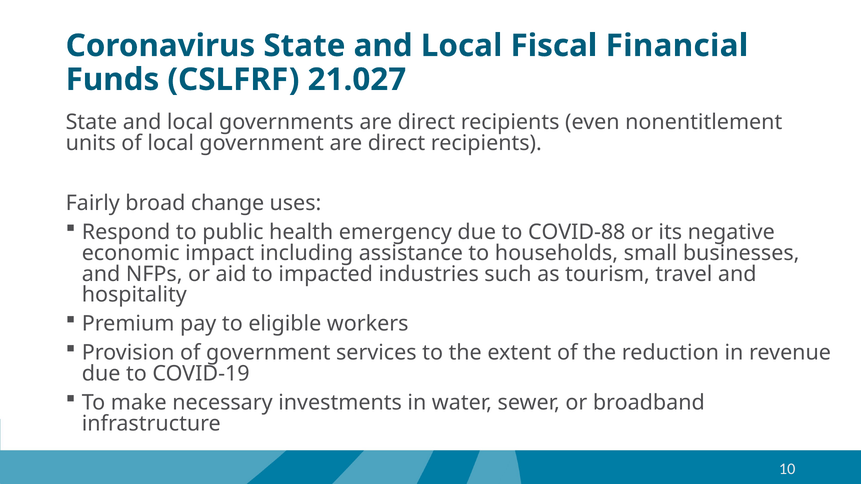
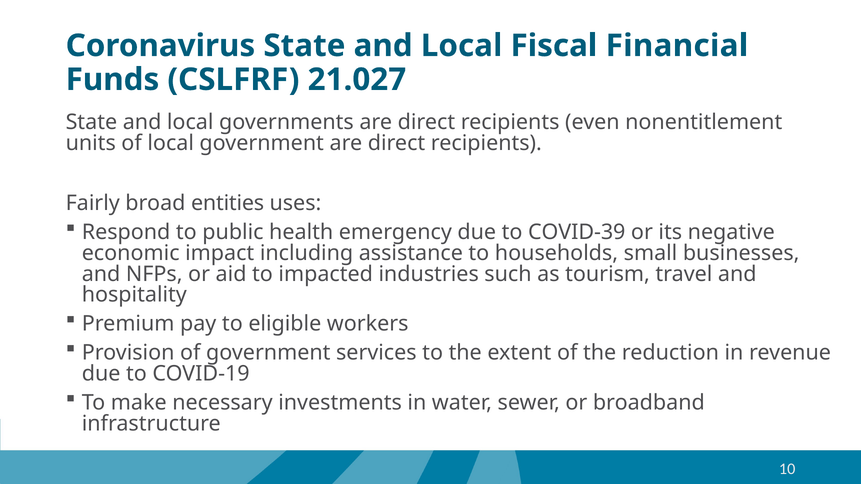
change: change -> entities (228, 203)
COVID-88: COVID-88 -> COVID-39 (577, 232)
